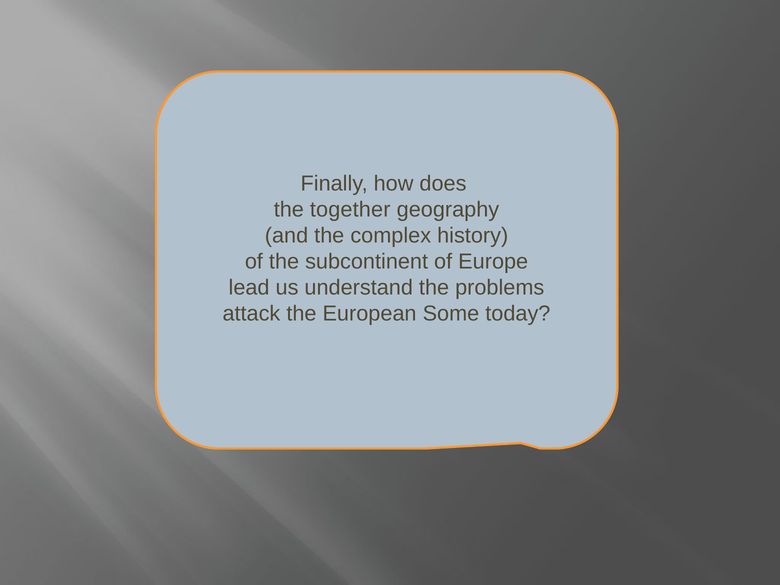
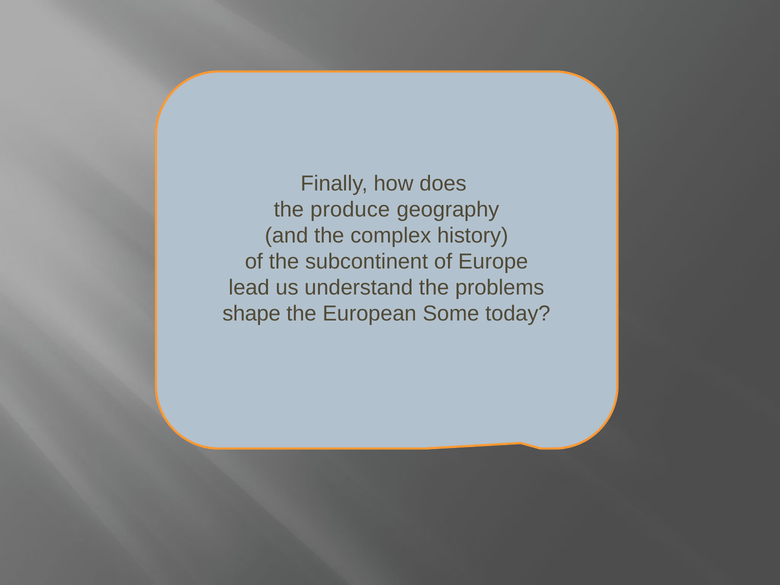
together: together -> produce (350, 209)
attack: attack -> shape (252, 314)
